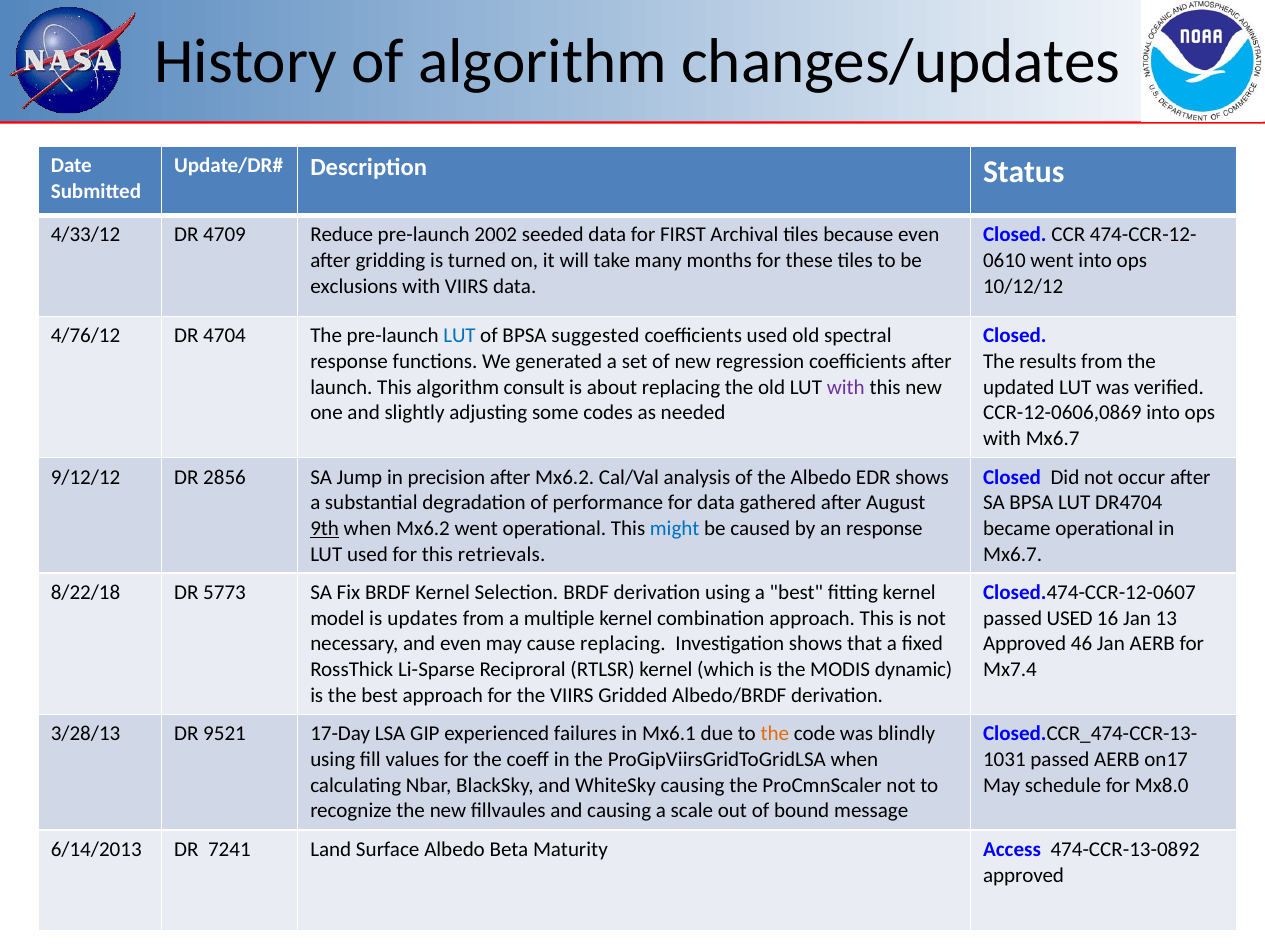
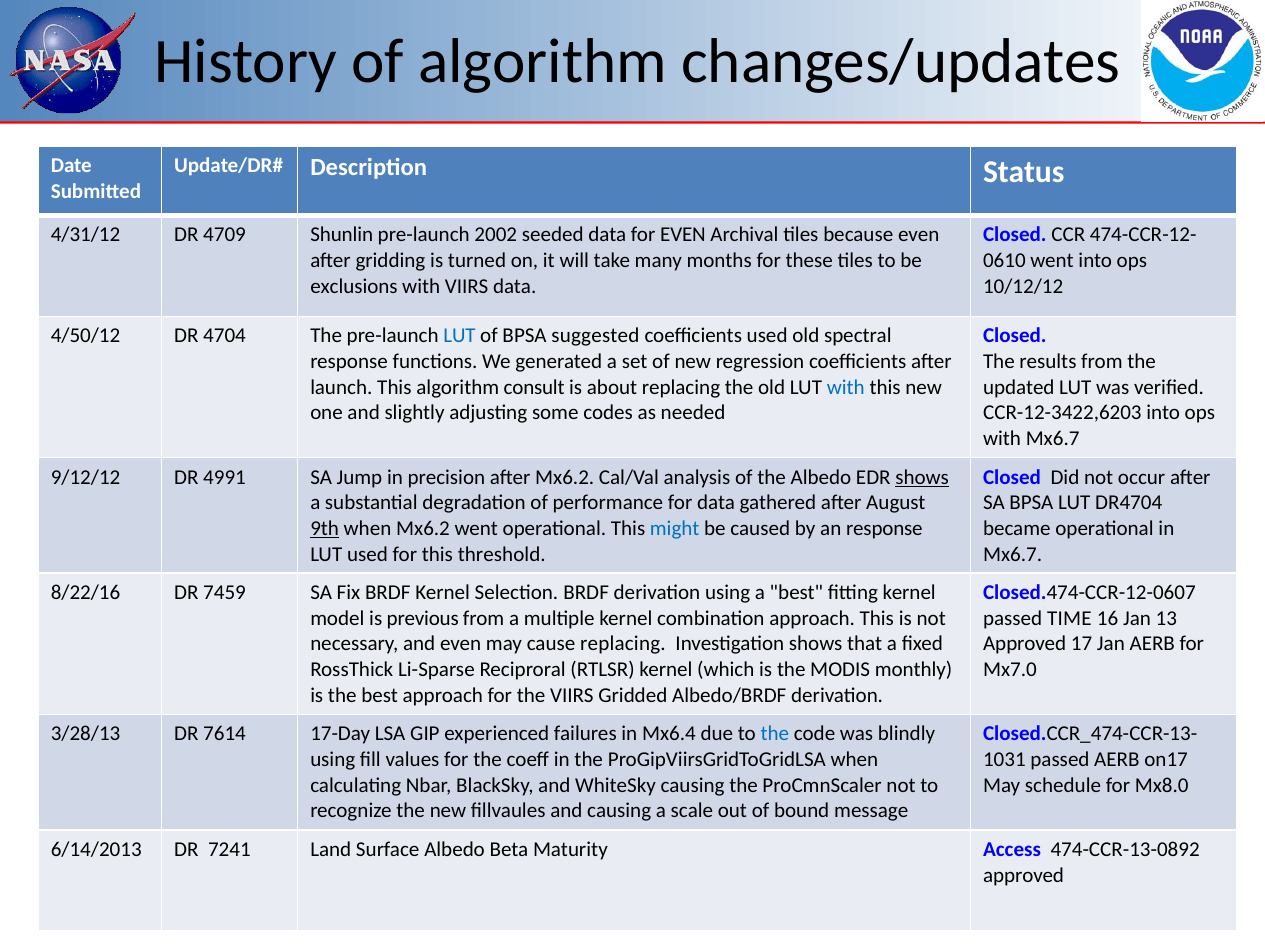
4/33/12: 4/33/12 -> 4/31/12 (86, 235)
Reduce: Reduce -> Shunlin (342, 235)
for FIRST: FIRST -> EVEN (683, 235)
4/76/12: 4/76/12 -> 4/50/12 (86, 336)
with colour: purple -> blue (846, 387)
CCR-12-0606,0869: CCR-12-0606,0869 -> CCR-12-3422,6203 (1062, 413)
2856: 2856 -> 4991 (225, 477)
shows underline: none -> present (922, 477)
retrievals: retrievals -> threshold (502, 554)
8/22/18: 8/22/18 -> 8/22/16 (86, 592)
5773: 5773 -> 7459 (225, 592)
updates: updates -> previous (423, 618)
passed USED: USED -> TIME (1069, 618)
46: 46 -> 17 (1082, 644)
dynamic: dynamic -> monthly (914, 670)
Mx7.4: Mx7.4 -> Mx7.0 (1010, 670)
9521: 9521 -> 7614 (225, 734)
Mx6.1: Mx6.1 -> Mx6.4 (669, 734)
the colour: orange -> blue (775, 734)
